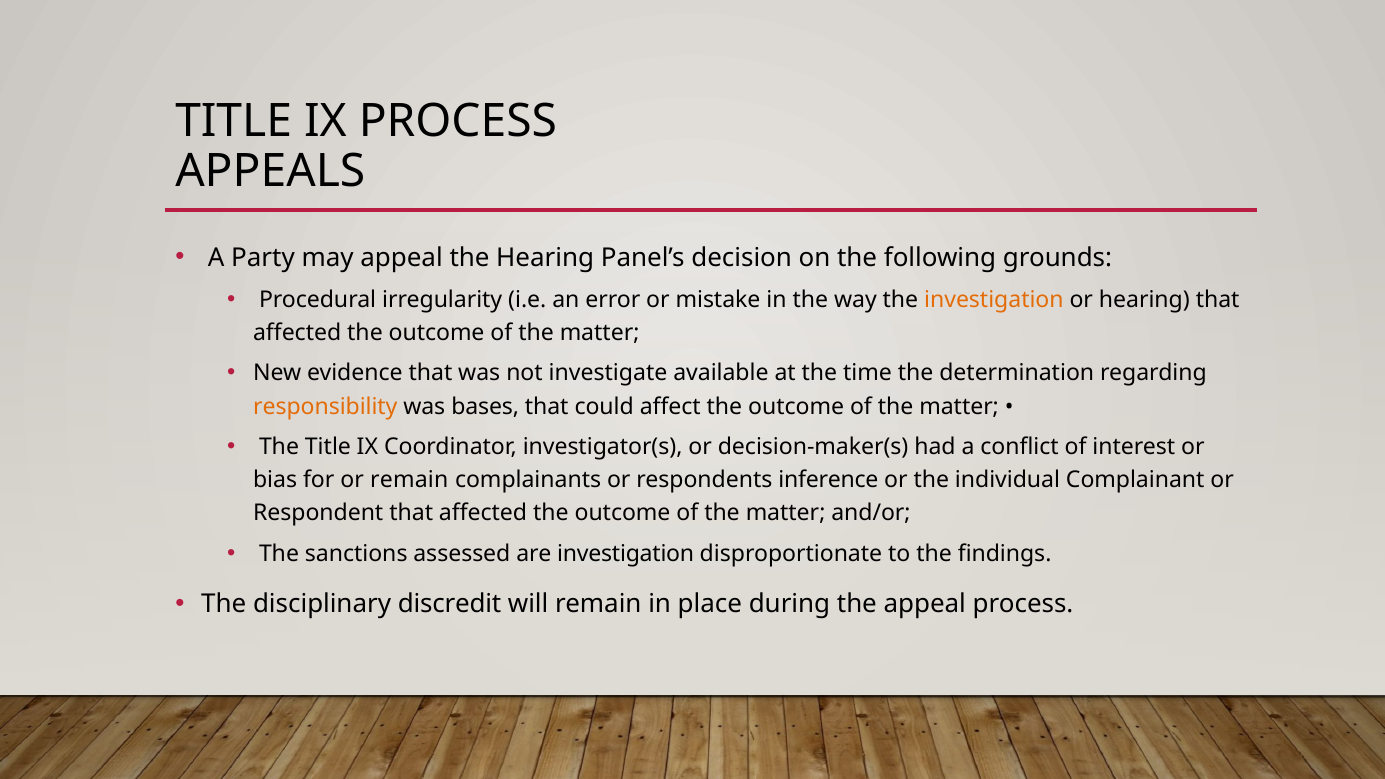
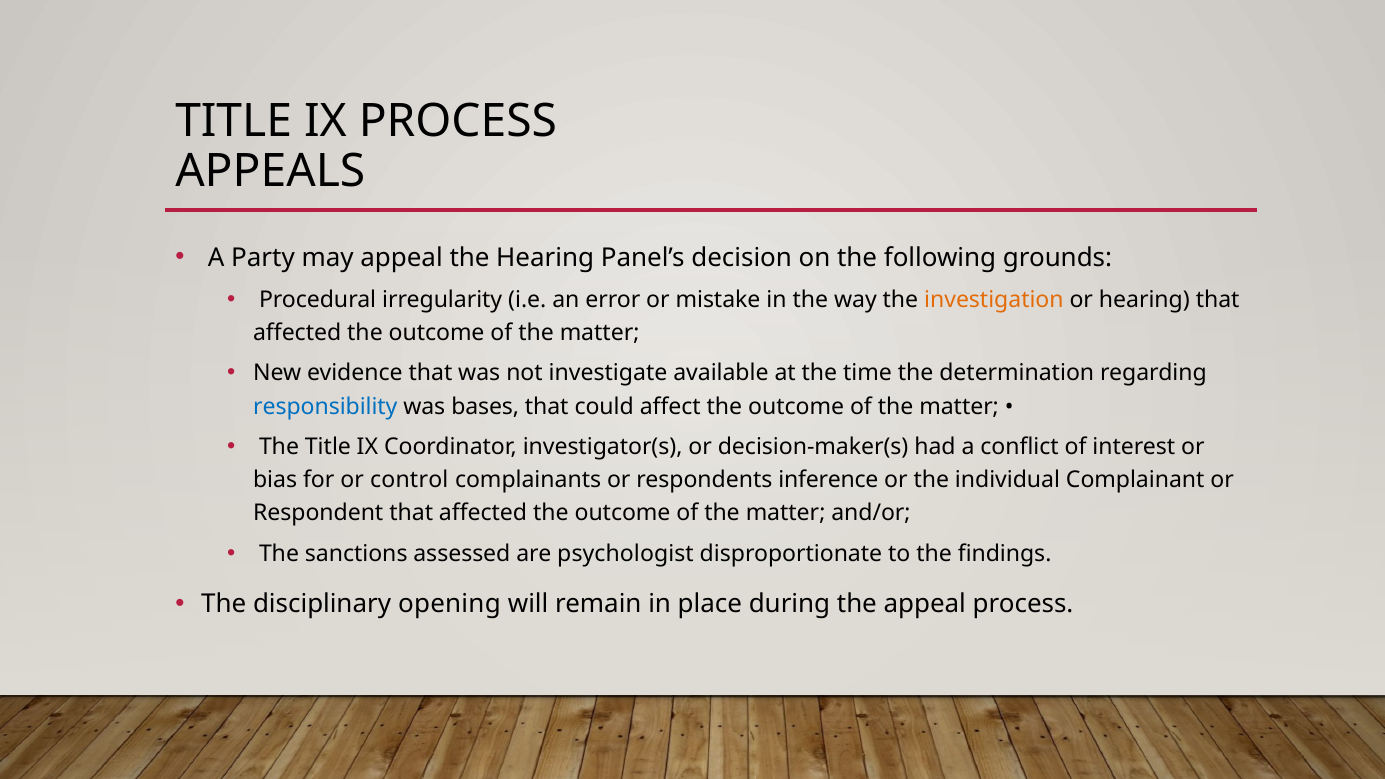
responsibility colour: orange -> blue (325, 407)
or remain: remain -> control (409, 480)
are investigation: investigation -> psychologist (626, 554)
discredit: discredit -> opening (449, 604)
